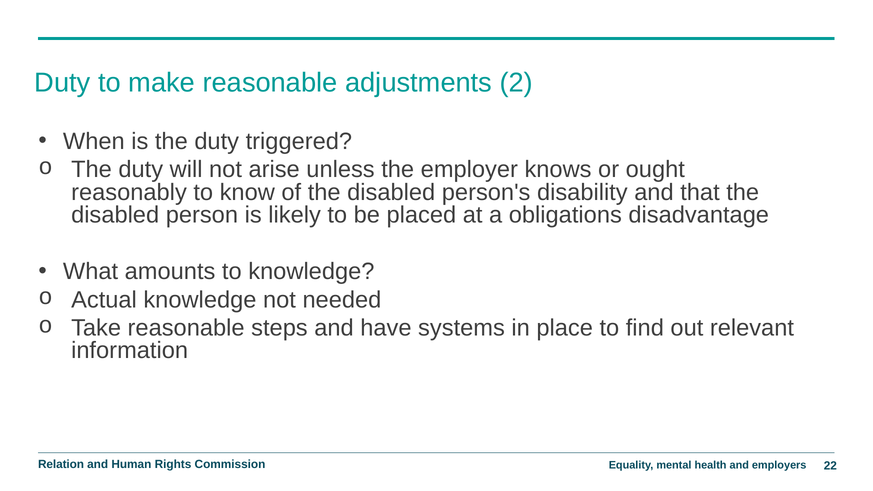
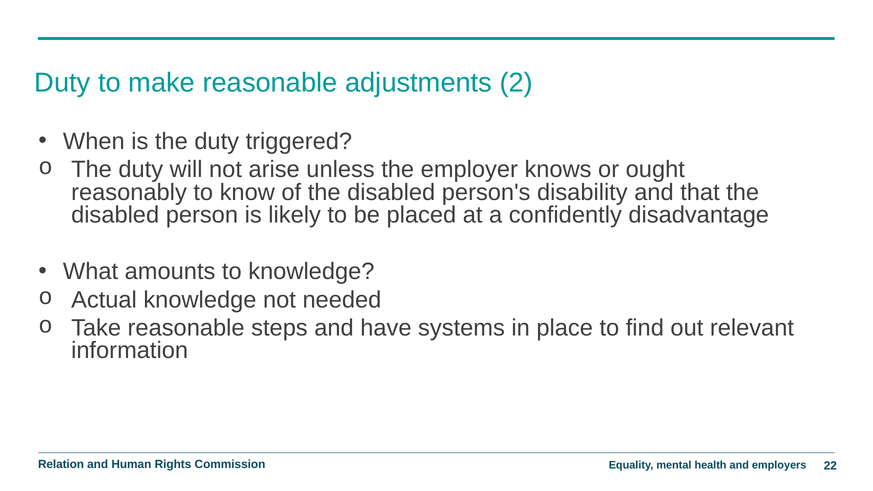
obligations: obligations -> confidently (565, 215)
